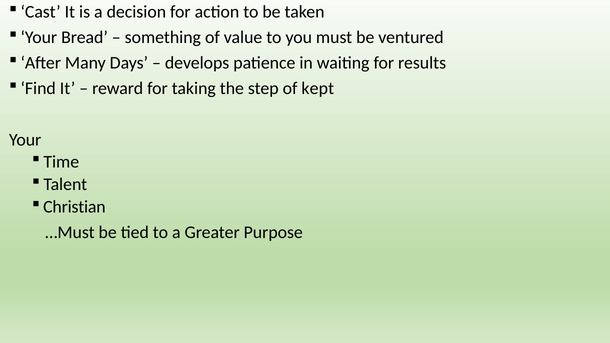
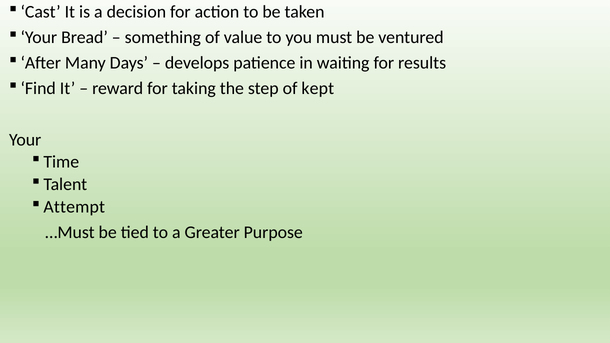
Christian: Christian -> Attempt (74, 207)
